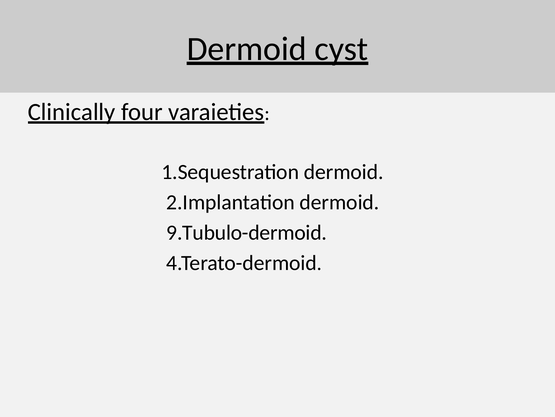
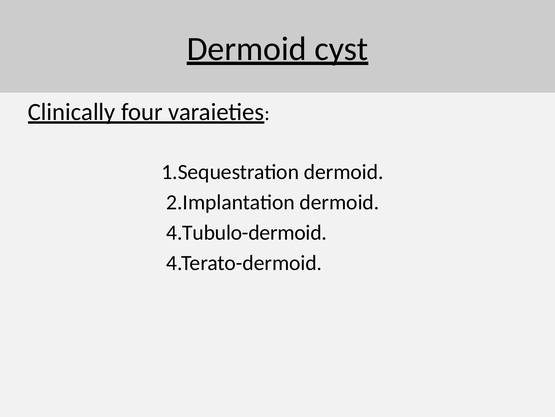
9.Tubulo-dermoid: 9.Tubulo-dermoid -> 4.Tubulo-dermoid (247, 232)
